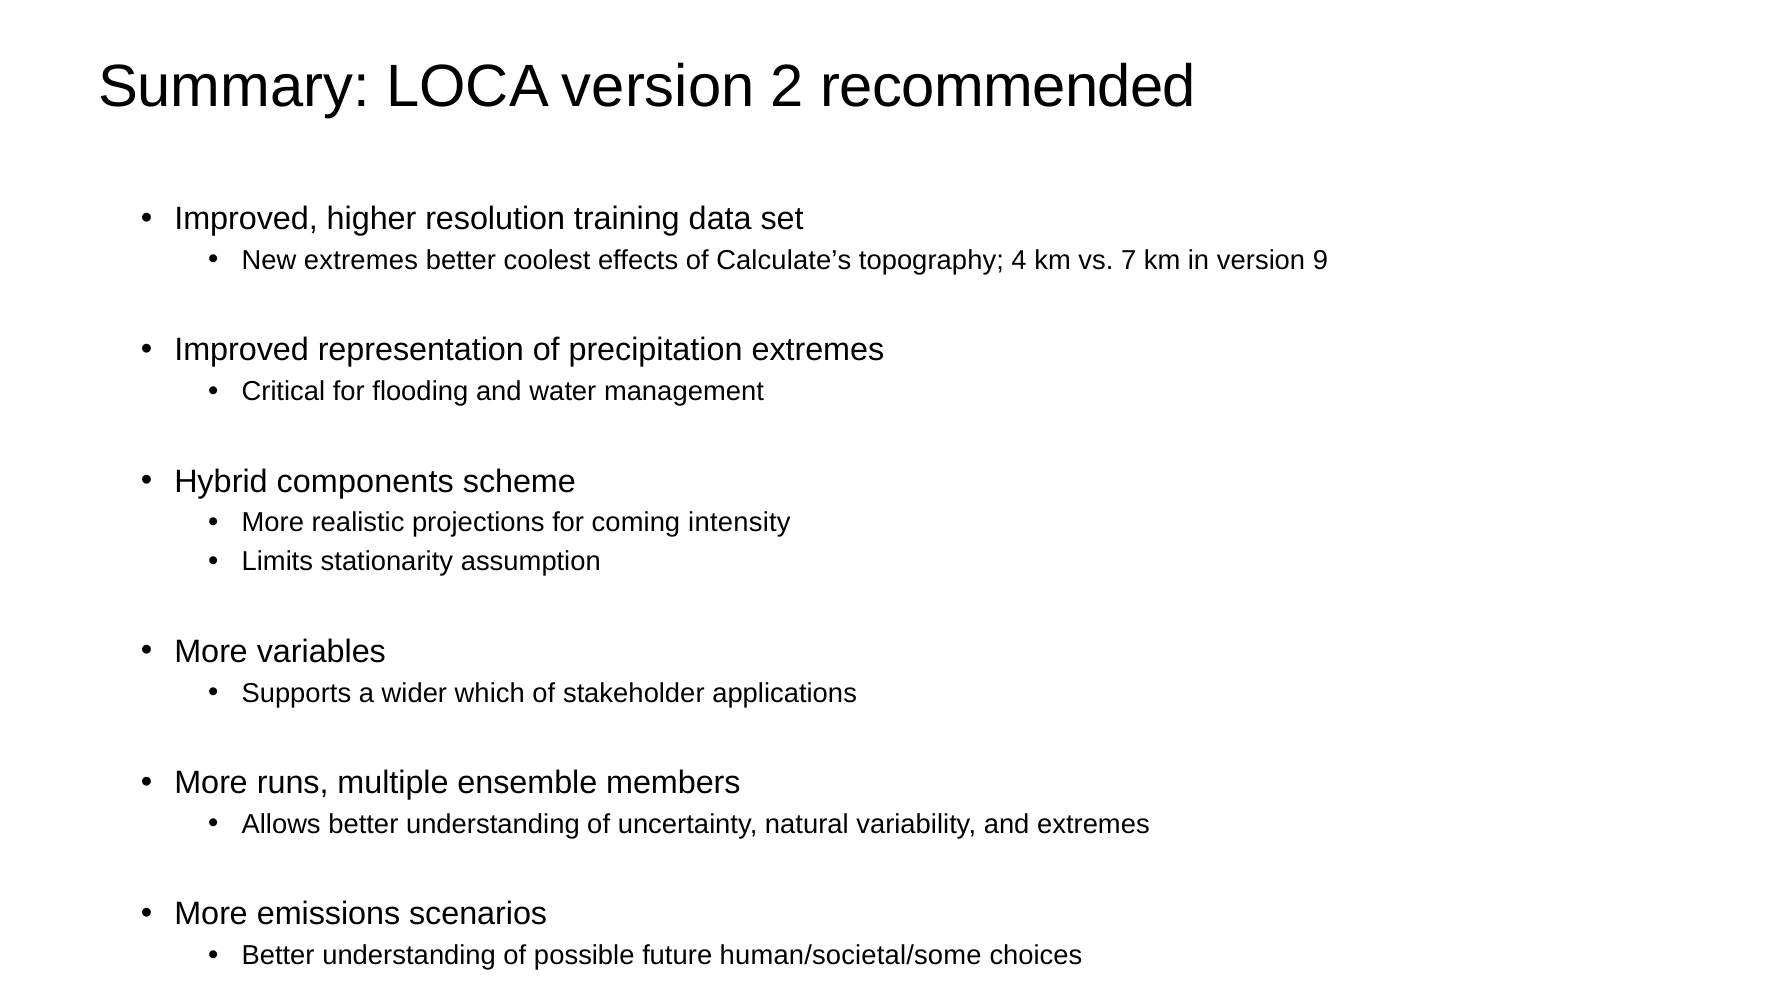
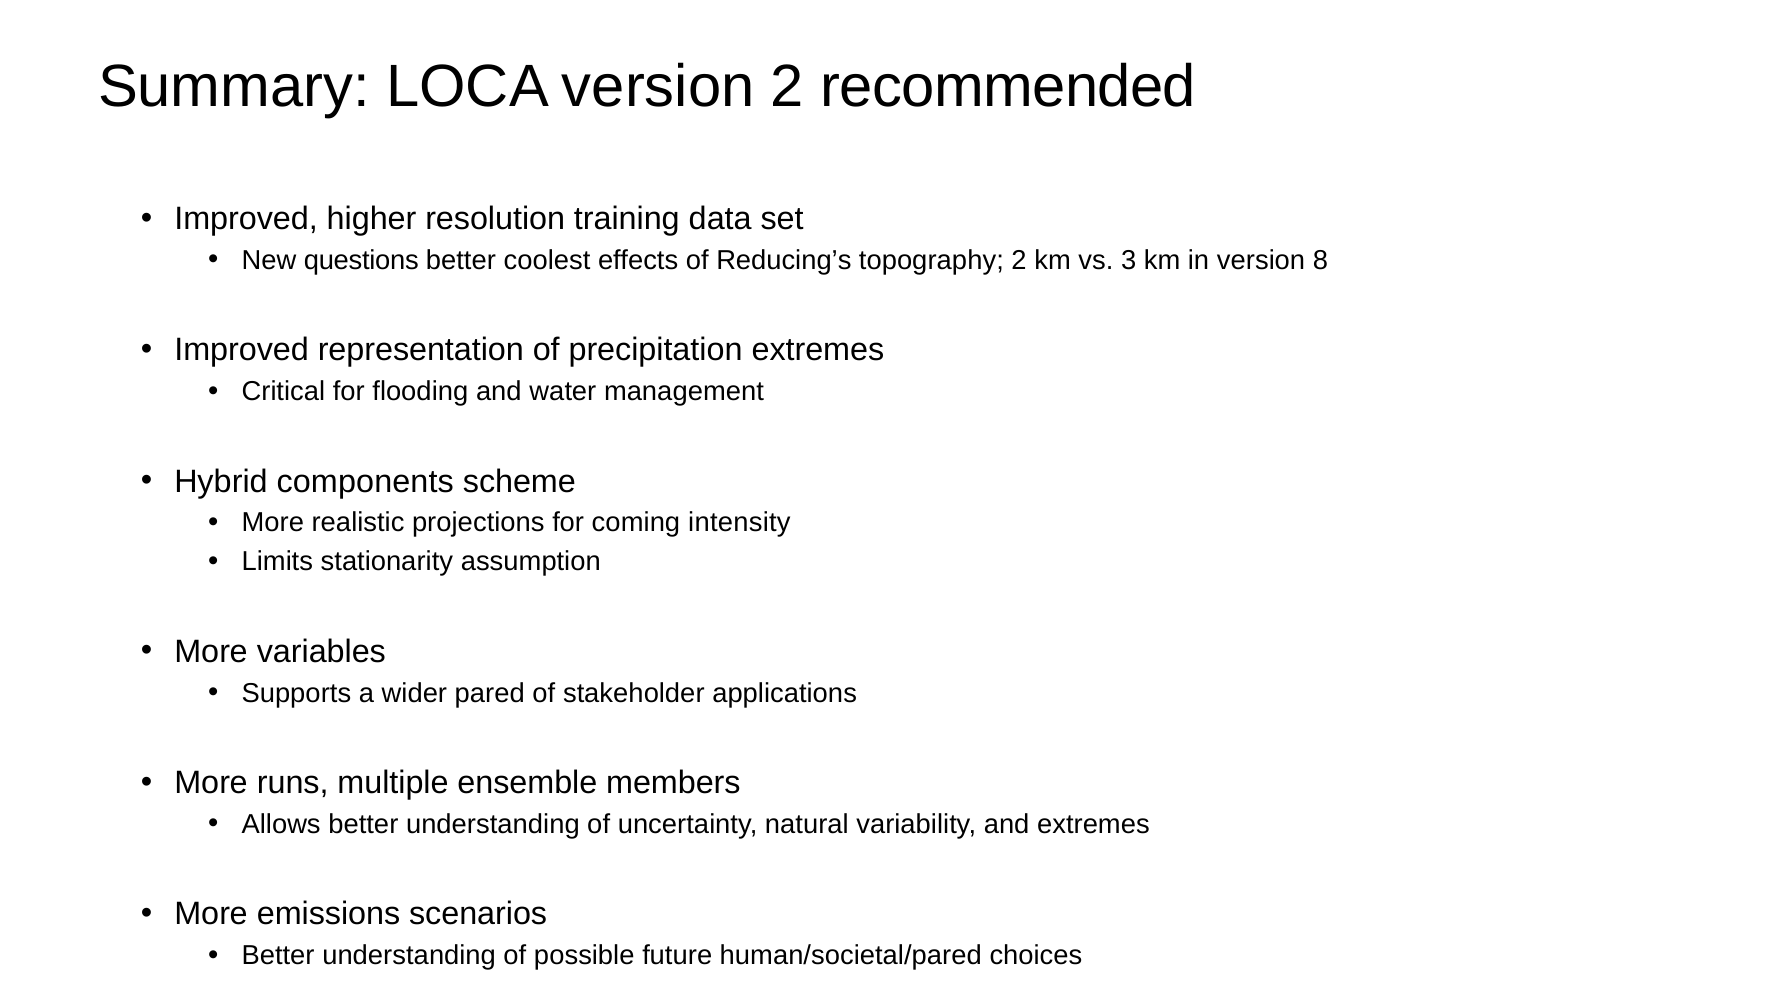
New extremes: extremes -> questions (361, 260)
Calculate’s: Calculate’s -> Reducing’s (784, 260)
topography 4: 4 -> 2 (1019, 260)
7: 7 -> 3 (1129, 260)
9: 9 -> 8 (1320, 260)
which: which -> pared (490, 693)
human/societal/some: human/societal/some -> human/societal/pared (851, 956)
